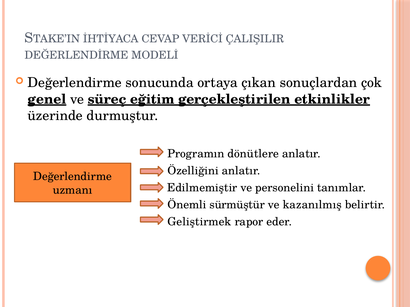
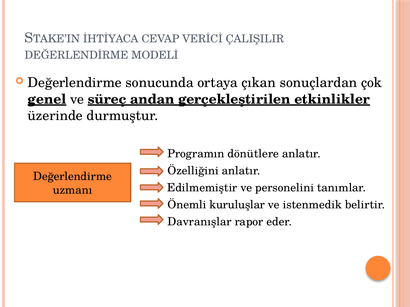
eğitim: eğitim -> andan (152, 99)
sürmüştür: sürmüştür -> kuruluşlar (237, 205)
kazanılmış: kazanılmış -> istenmedik (312, 205)
Geliştirmek: Geliştirmek -> Davranışlar (200, 222)
